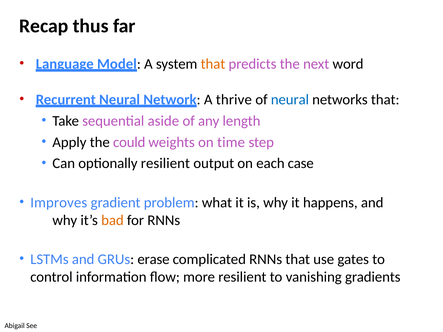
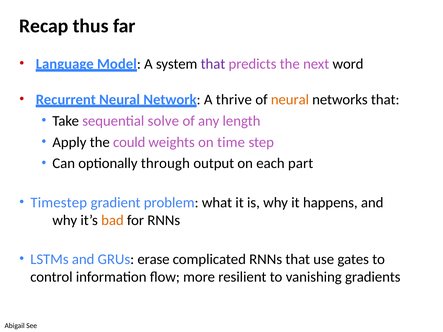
that colour: orange -> purple (213, 64)
neural colour: blue -> orange (290, 100)
aside: aside -> solve (163, 121)
optionally resilient: resilient -> through (165, 164)
case: case -> part (301, 164)
Improves: Improves -> Timestep (59, 203)
